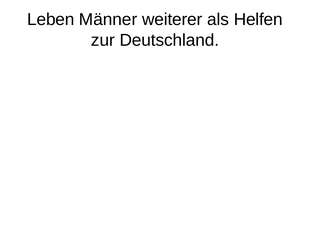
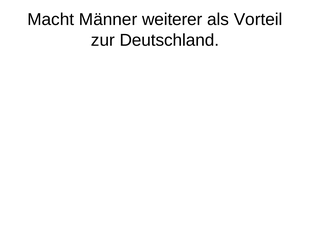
Leben: Leben -> Macht (51, 20)
Helfen: Helfen -> Vorteil (258, 20)
